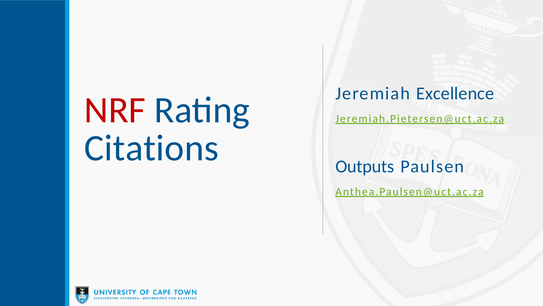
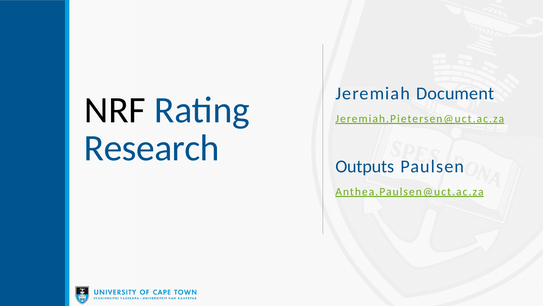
Excellence: Excellence -> Document (455, 93)
NRF colour: red -> black (115, 110)
Citations: Citations -> Research (152, 148)
